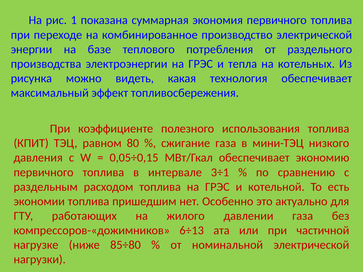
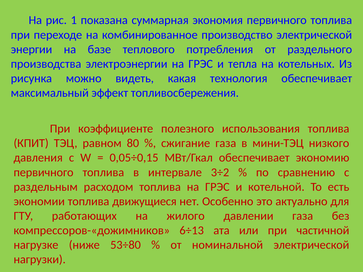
3÷1: 3÷1 -> 3÷2 (220, 172)
пришедшим: пришедшим -> движущиеся (144, 201)
85÷80: 85÷80 -> 53÷80 (126, 245)
